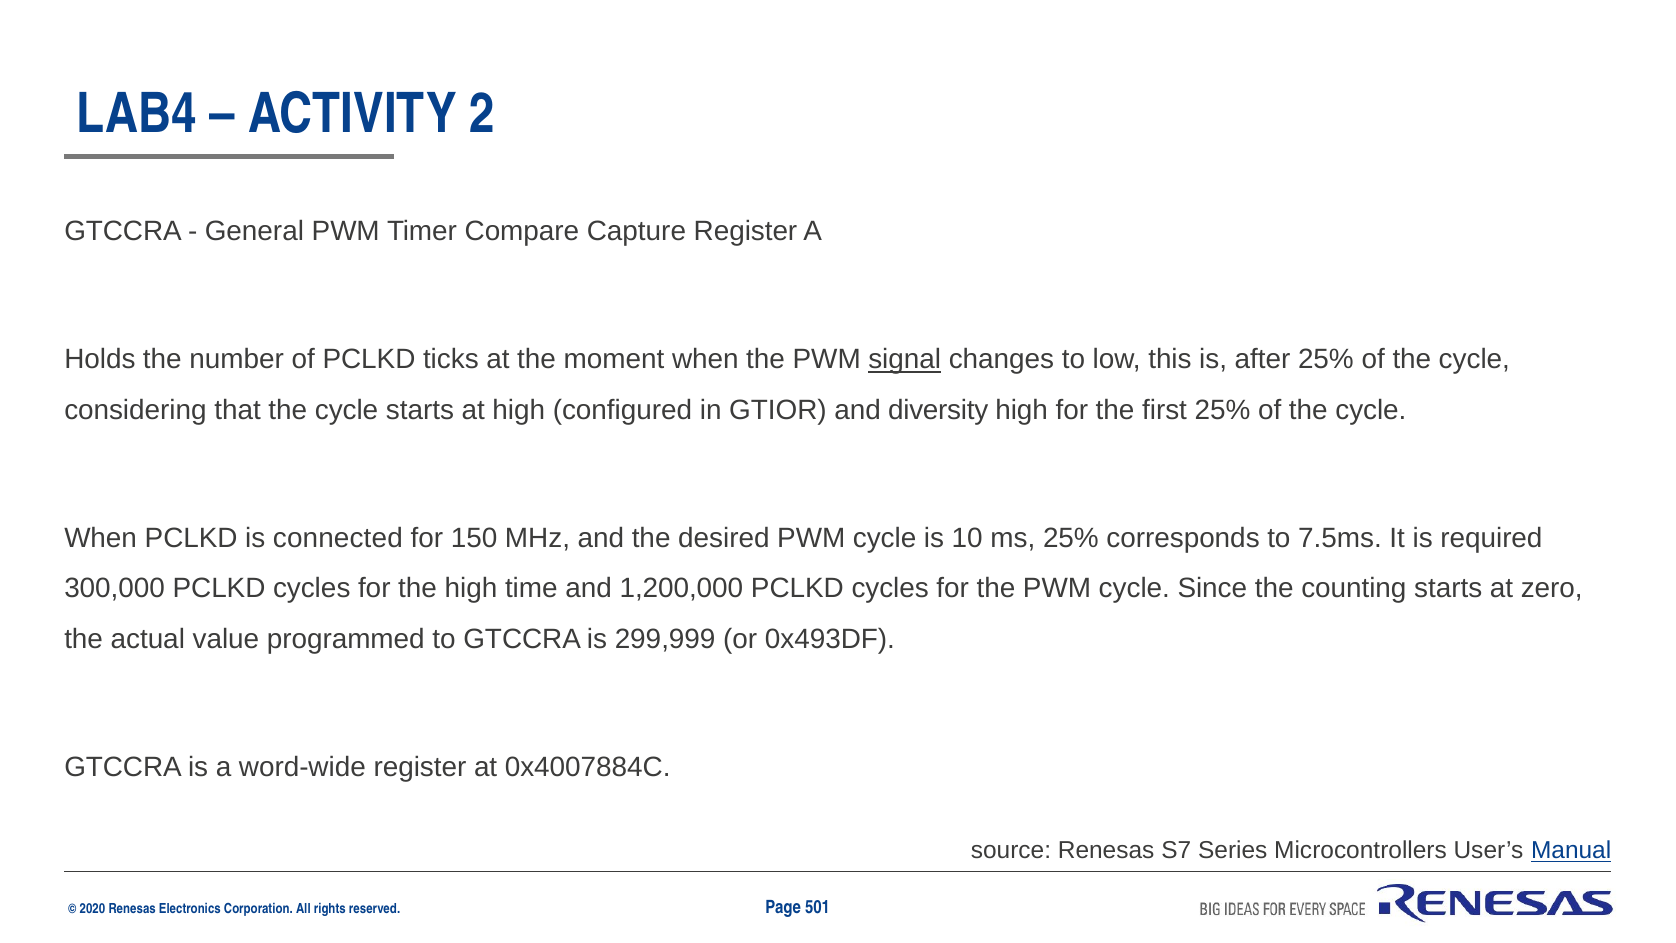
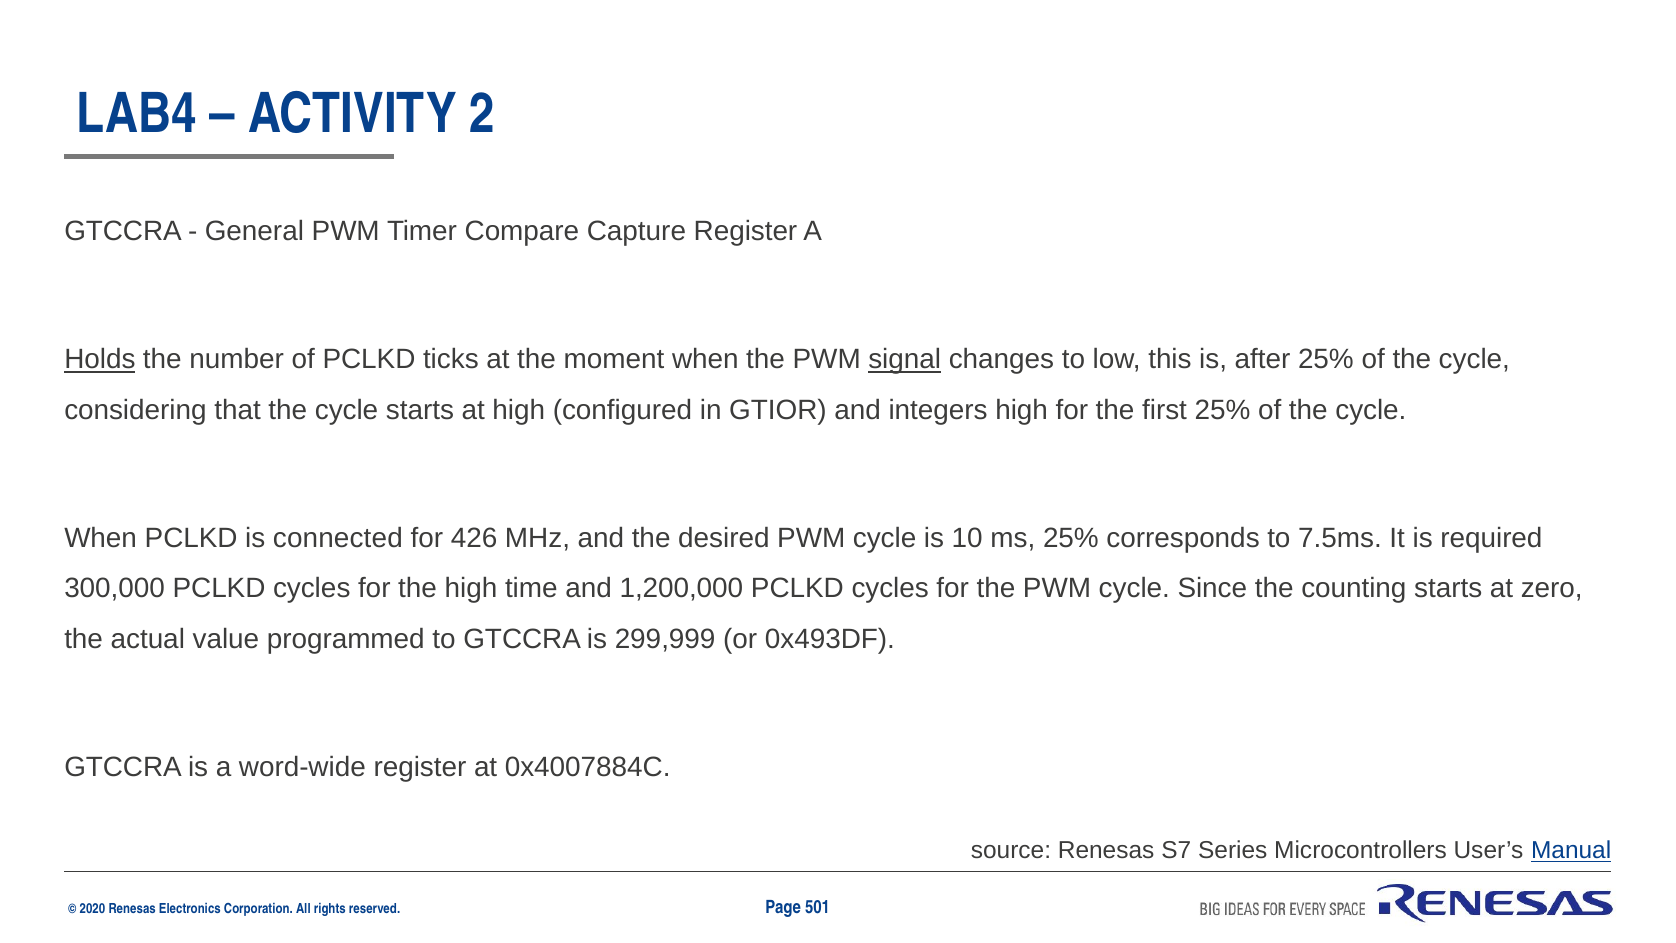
Holds underline: none -> present (100, 360)
diversity: diversity -> integers (938, 410)
150: 150 -> 426 (474, 538)
